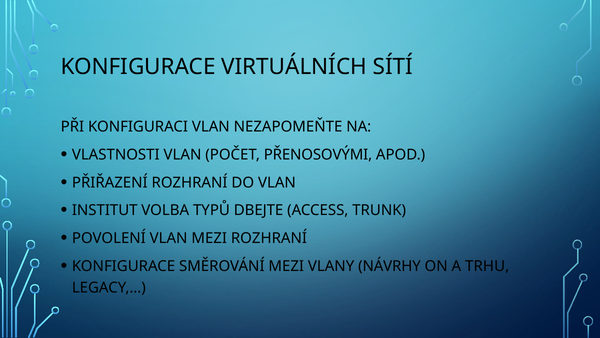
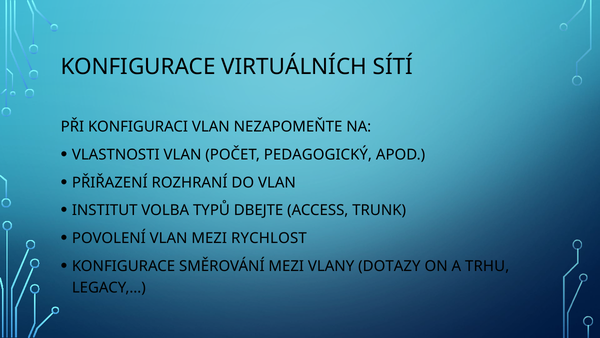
PŘENOSOVÝMI: PŘENOSOVÝMI -> PEDAGOGICKÝ (318, 154)
MEZI ROZHRANÍ: ROZHRANÍ -> RYCHLOST (269, 238)
NÁVRHY: NÁVRHY -> DOTAZY (389, 266)
